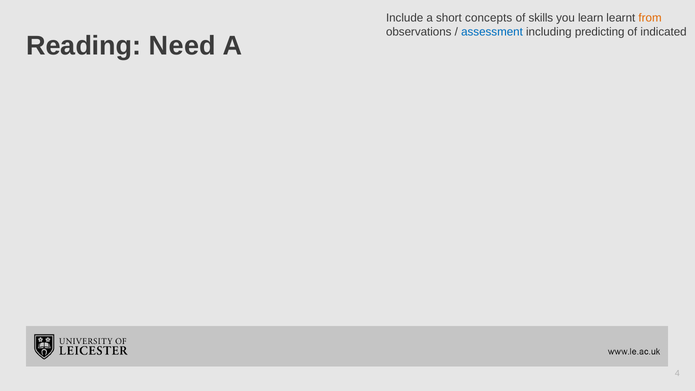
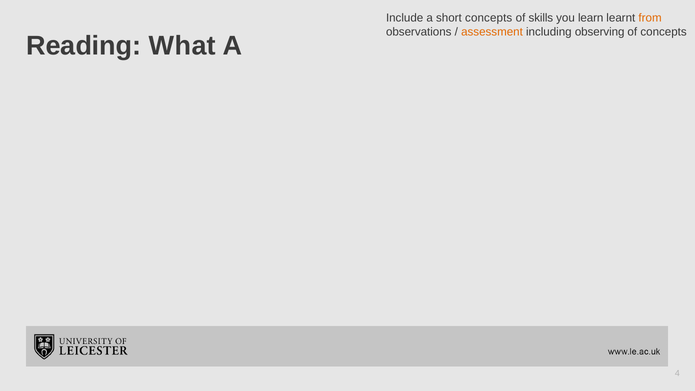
assessment colour: blue -> orange (492, 32)
predicting: predicting -> observing (600, 32)
of indicated: indicated -> concepts (664, 32)
Need: Need -> What (182, 46)
